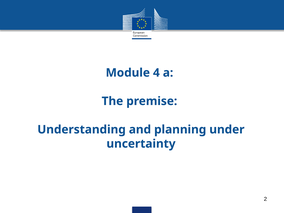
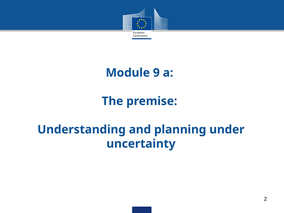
4: 4 -> 9 (156, 73)
